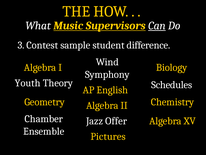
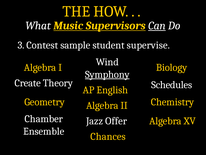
difference: difference -> supervise (148, 45)
Symphony underline: none -> present (107, 74)
Youth: Youth -> Create (28, 83)
Pictures: Pictures -> Chances (108, 136)
